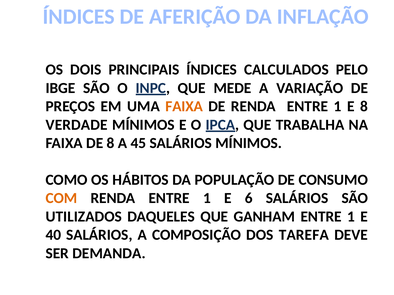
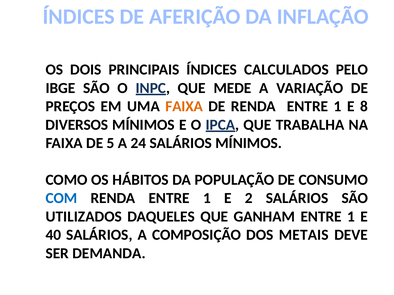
VERDADE: VERDADE -> DIVERSOS (77, 125)
DE 8: 8 -> 5 (111, 143)
45: 45 -> 24 (138, 143)
COM colour: orange -> blue (61, 199)
6: 6 -> 2 (249, 199)
TAREFA: TAREFA -> METAIS (304, 235)
